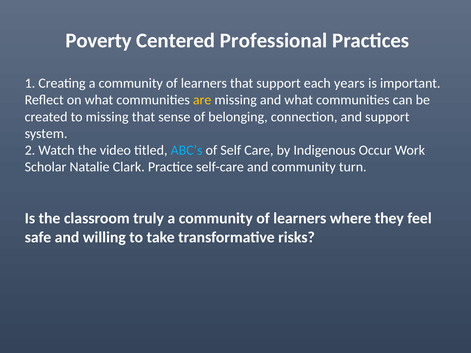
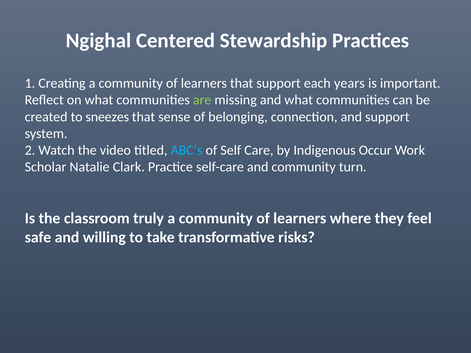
Poverty: Poverty -> Ngighal (99, 40)
Professional: Professional -> Stewardship (274, 40)
are colour: yellow -> light green (202, 100)
to missing: missing -> sneezes (107, 117)
